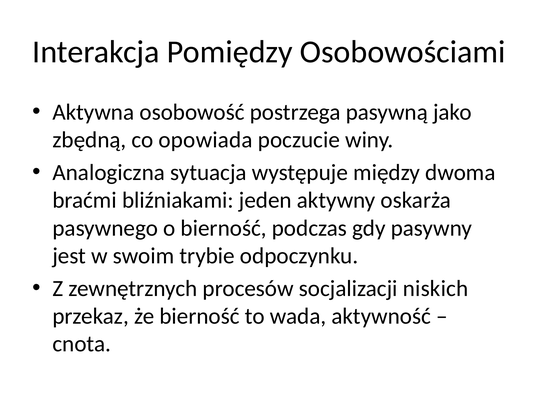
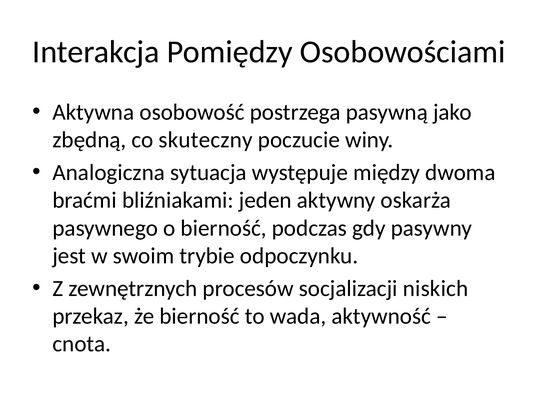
opowiada: opowiada -> skuteczny (206, 140)
